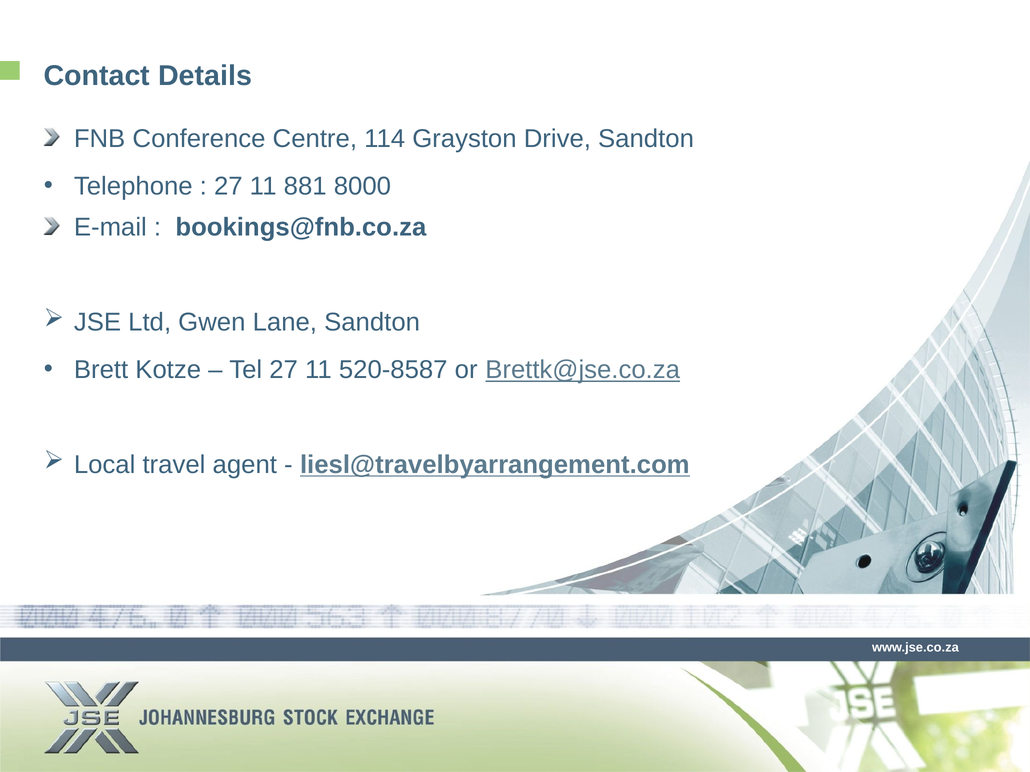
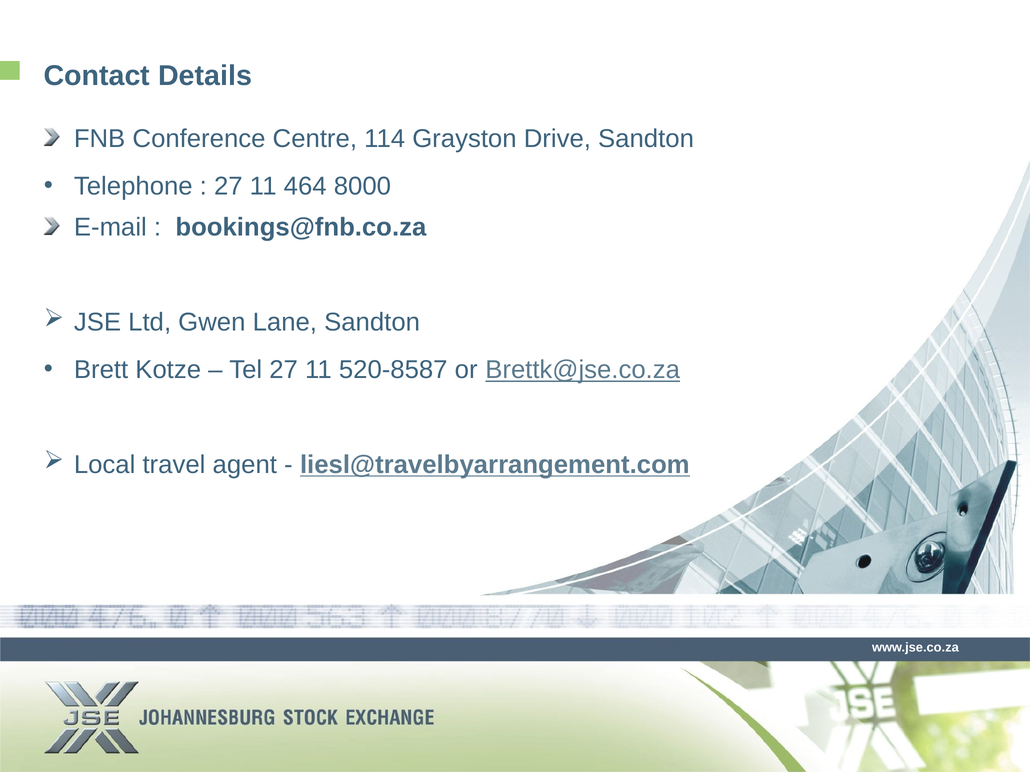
881: 881 -> 464 (305, 186)
